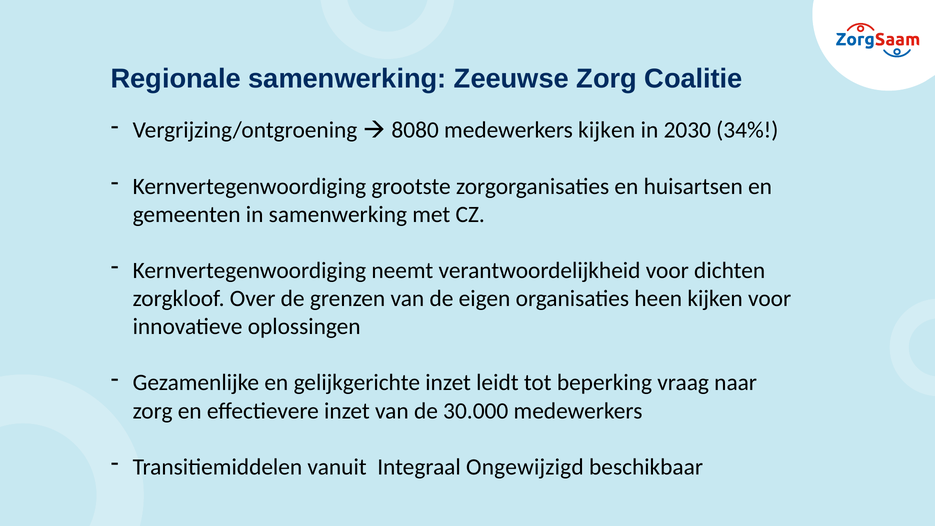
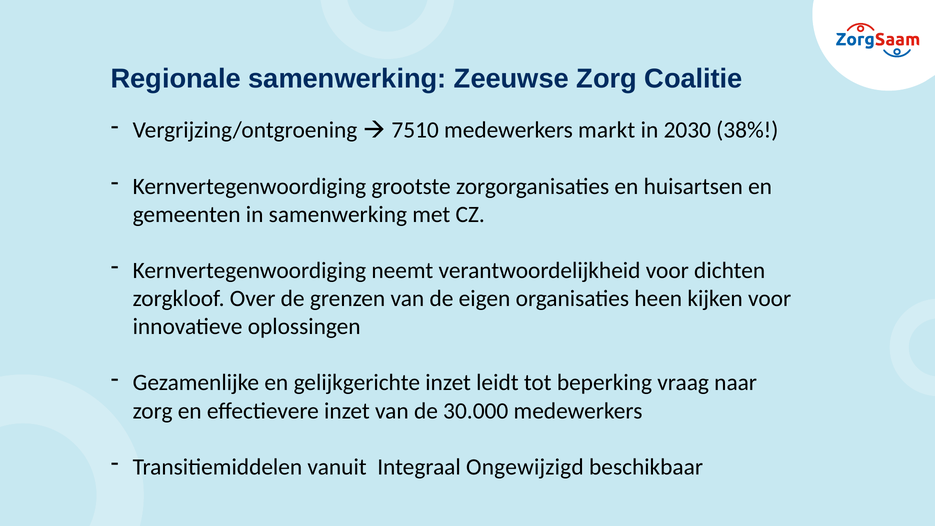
8080: 8080 -> 7510 (415, 130)
medewerkers kijken: kijken -> markt (607, 130)
34%: 34% -> 38% (747, 130)
